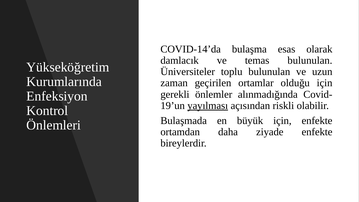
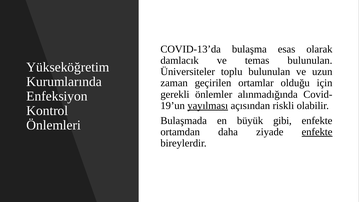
COVID-14’da: COVID-14’da -> COVID-13’da (191, 49)
büyük için: için -> gibi (282, 121)
enfekte underline: none -> present (317, 132)
